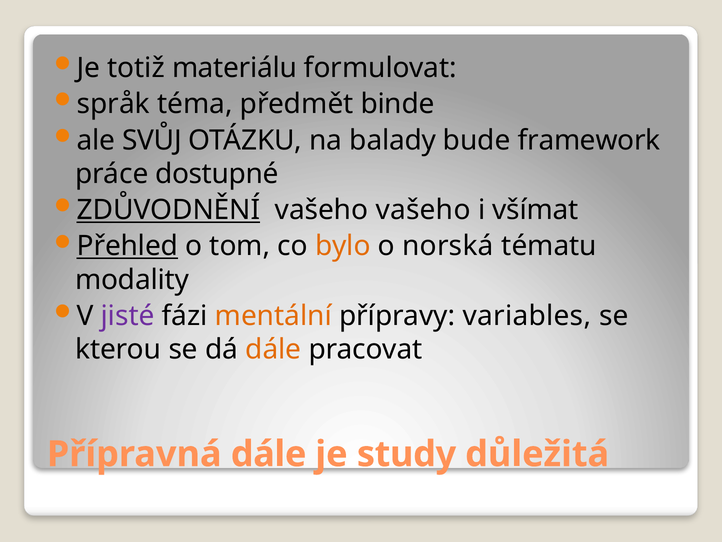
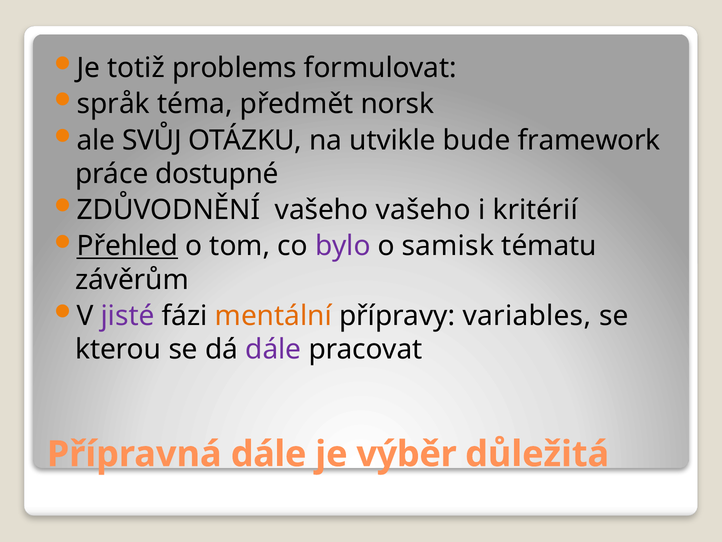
materiálu: materiálu -> problems (234, 68)
binde: binde -> norsk (397, 104)
balady: balady -> utvikle (393, 140)
ZDŮVODNĚNÍ underline: present -> none (168, 210)
všímat: všímat -> kritérií (535, 210)
bylo colour: orange -> purple (343, 246)
norská: norská -> samisk (448, 246)
modality: modality -> závěrům (132, 280)
dále colour: orange -> purple (273, 349)
study: study -> výběr (407, 454)
